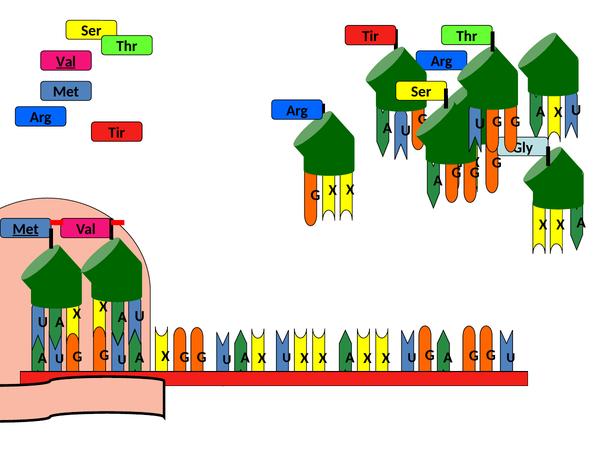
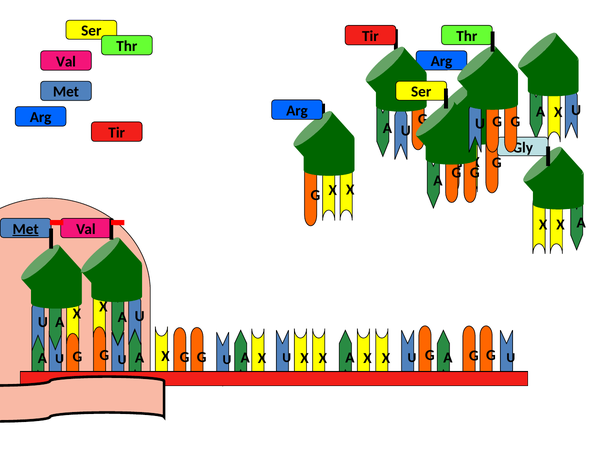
Val underline: present -> none (66, 62)
